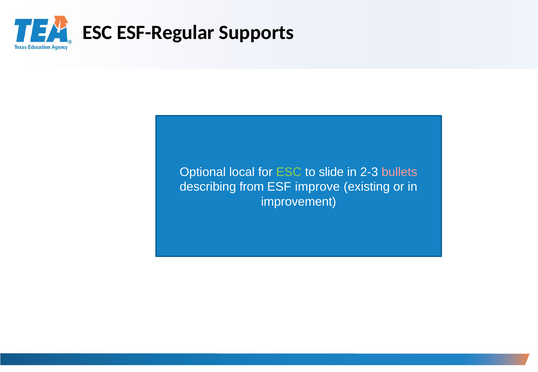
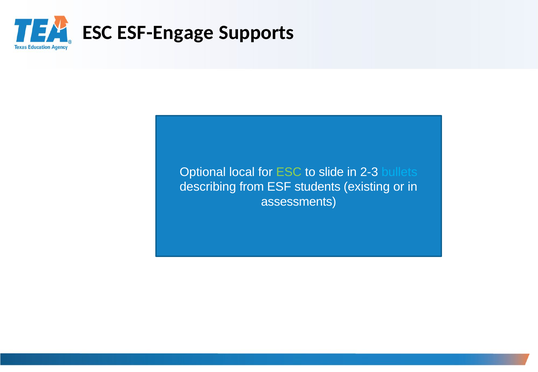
ESF-Regular: ESF-Regular -> ESF-Engage (166, 32)
bullets colour: pink -> light blue (399, 172)
improve: improve -> students (318, 187)
improvement: improvement -> assessments (299, 202)
